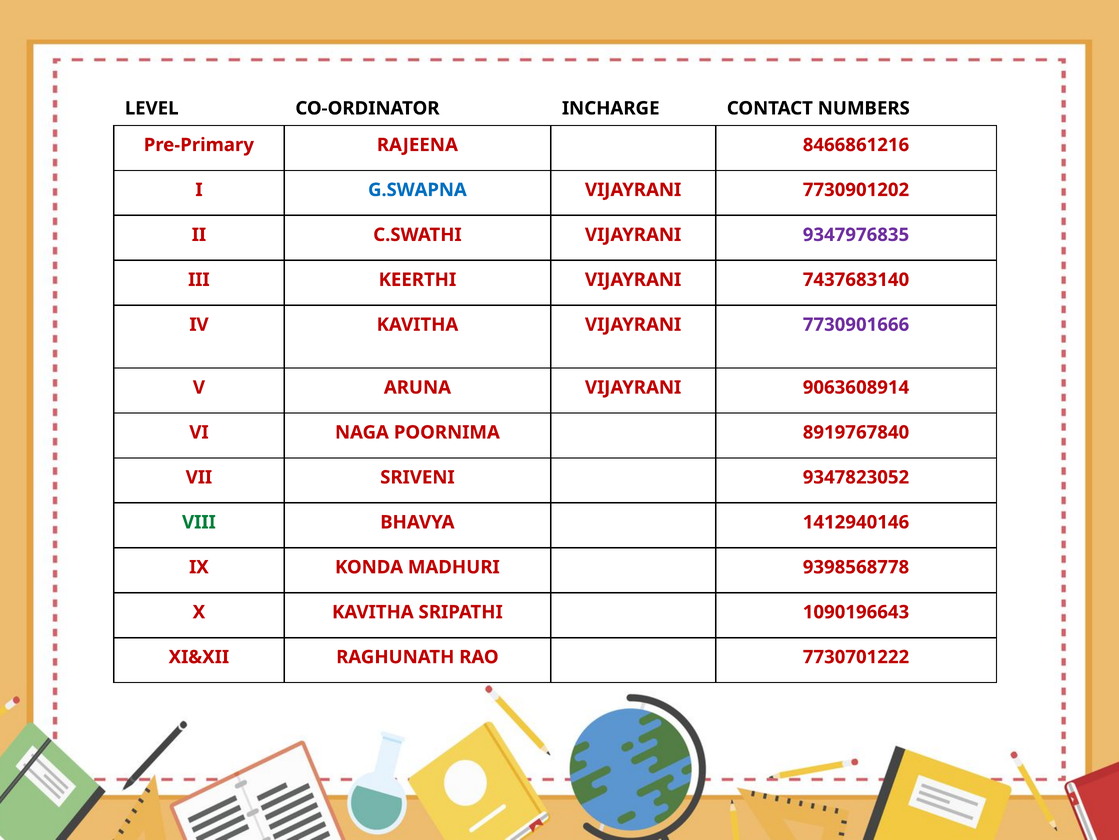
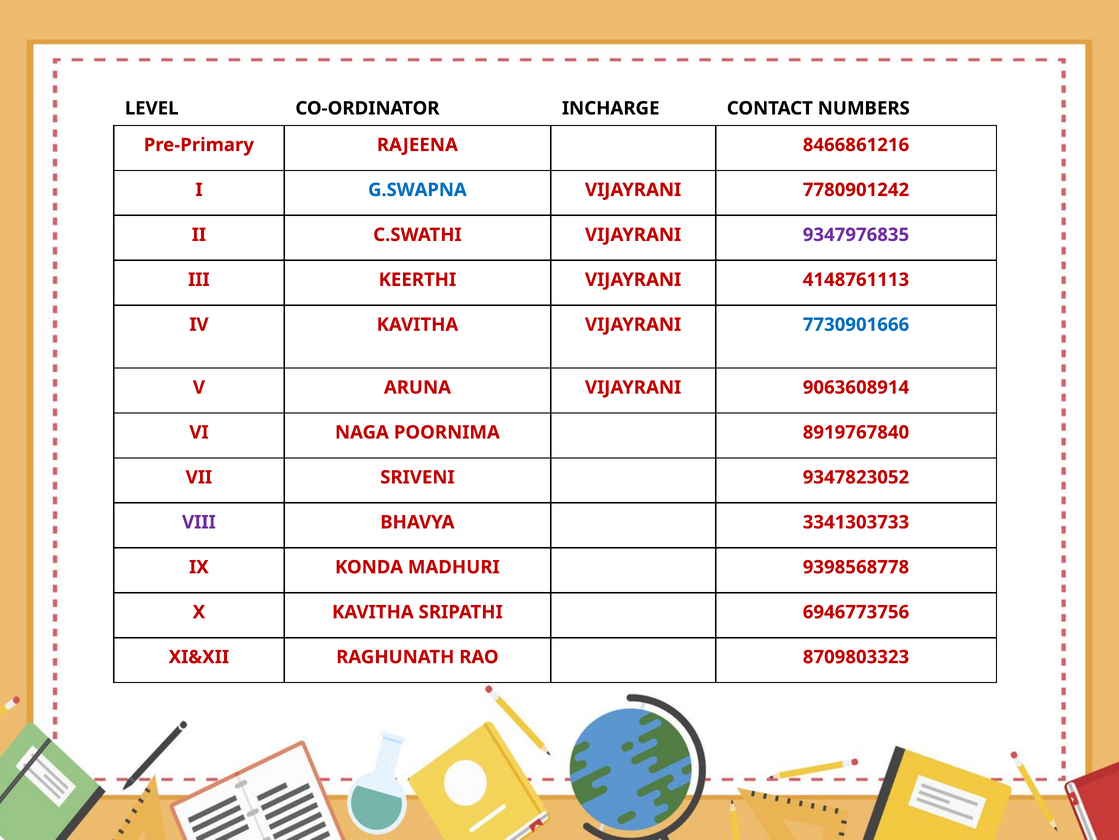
7730901202: 7730901202 -> 7780901242 (856, 190)
7437683140: 7437683140 -> 4148761113 (856, 280)
7730901666 colour: purple -> blue (856, 324)
VIII colour: green -> purple (199, 522)
1412940146: 1412940146 -> 3341303733 (856, 522)
1090196643: 1090196643 -> 6946773756 (856, 612)
7730701222: 7730701222 -> 8709803323 (856, 656)
